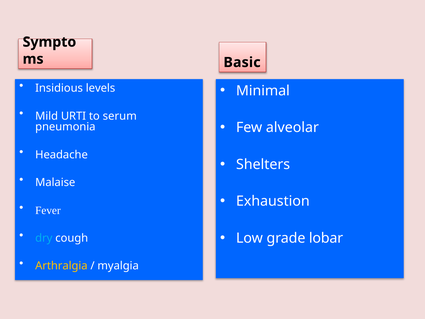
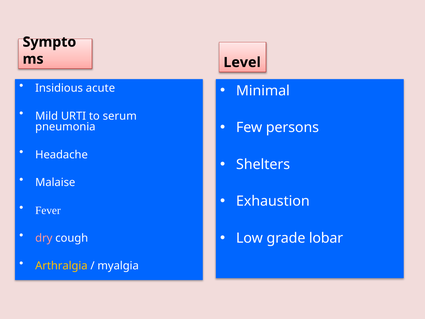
Basic: Basic -> Level (242, 62)
levels: levels -> acute (100, 88)
alveolar: alveolar -> persons (292, 127)
dry colour: light blue -> pink (44, 238)
